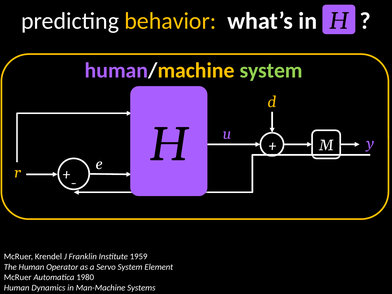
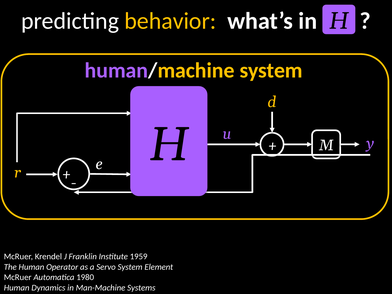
system colour: light green -> yellow (271, 70)
